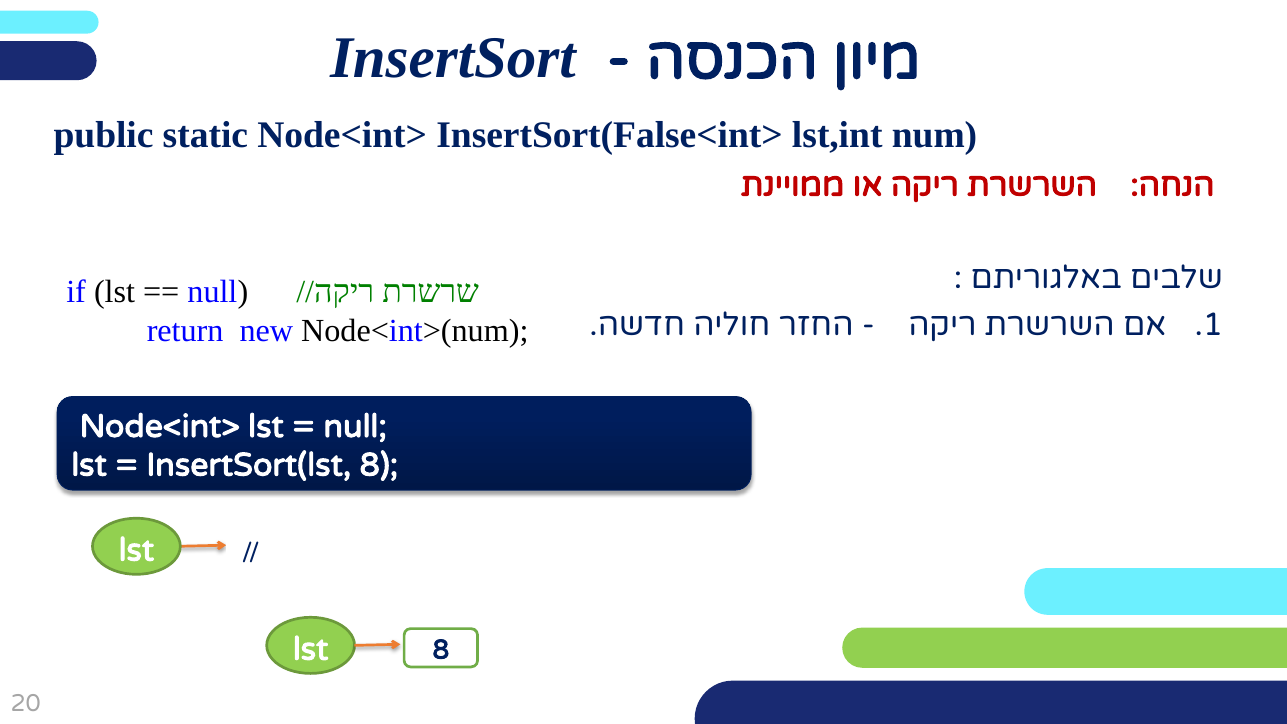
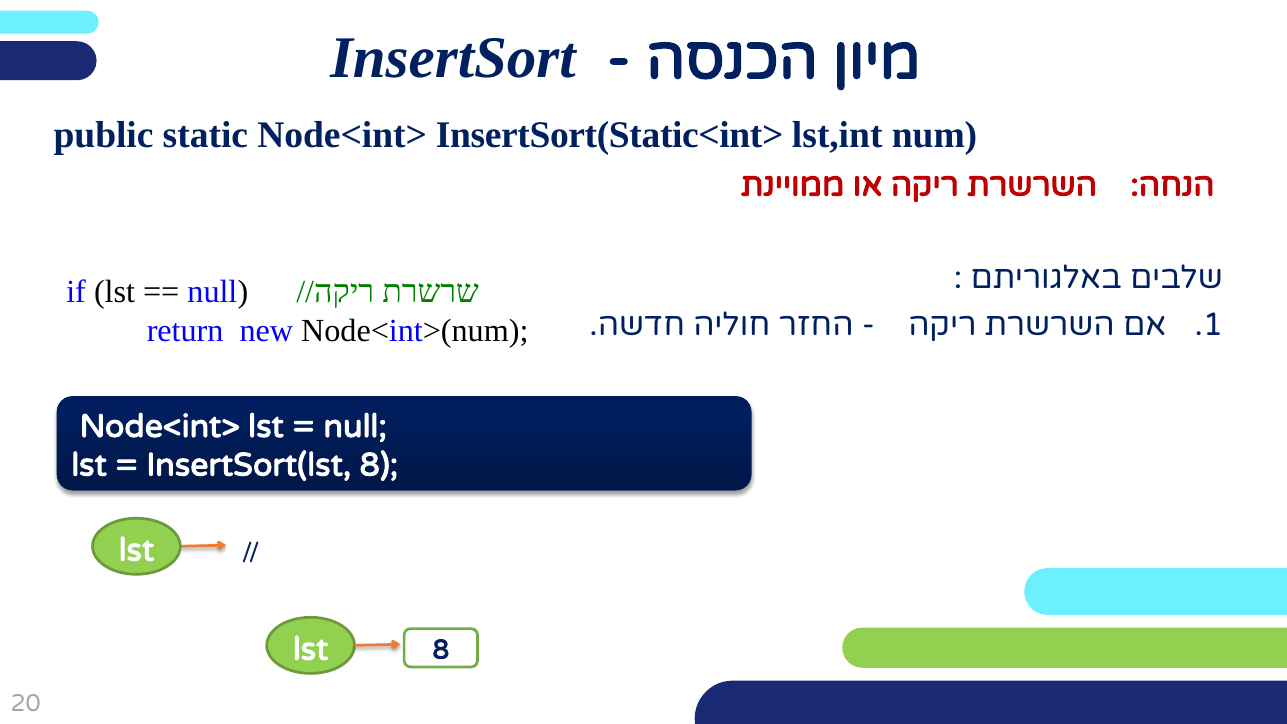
InsertSort(False<int>: InsertSort(False<int> -> InsertSort(Static<int> (610, 135)
